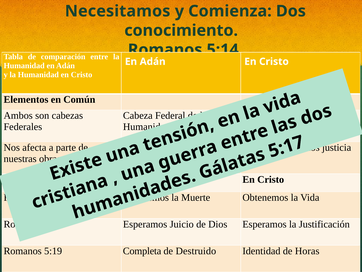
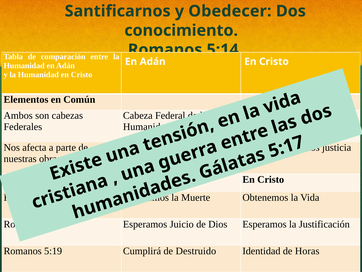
Necesitamos: Necesitamos -> Santificarnos (118, 11)
Comienza: Comienza -> Obedecer (230, 11)
Completa: Completa -> Cumplirá (142, 250)
